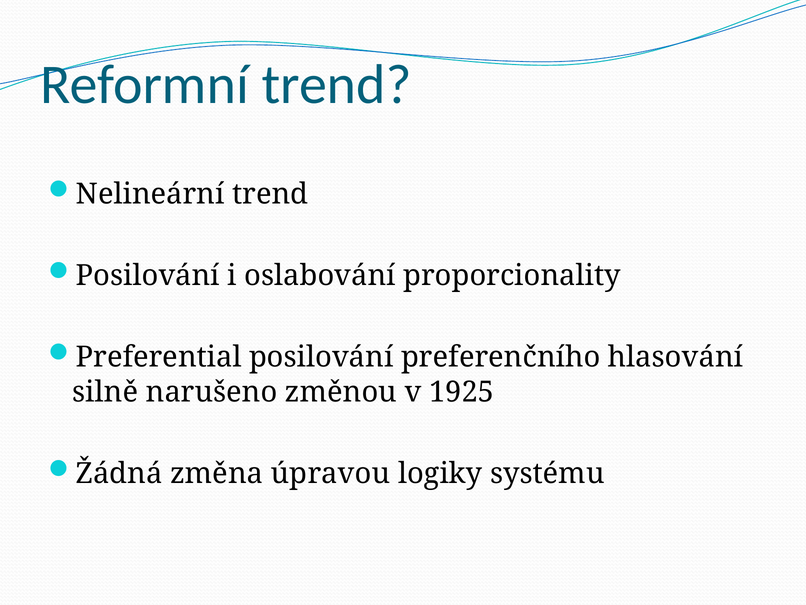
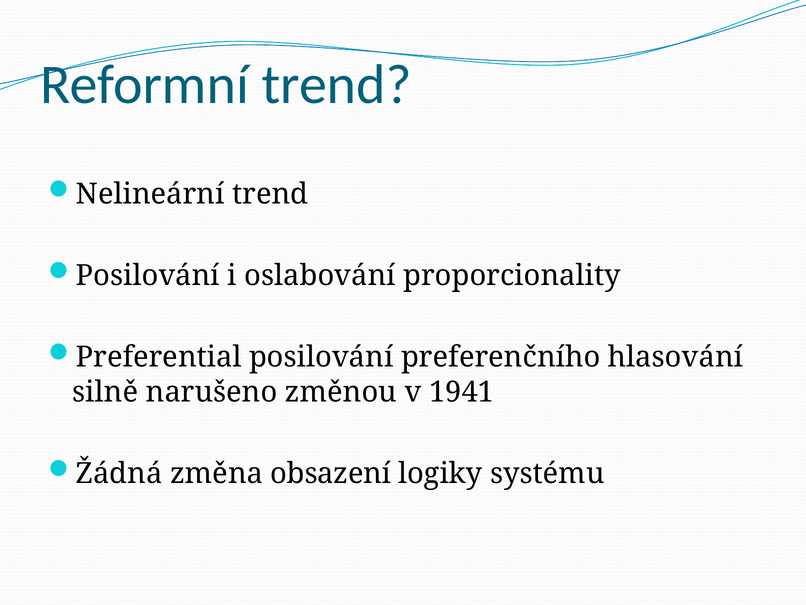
1925: 1925 -> 1941 (462, 392)
úpravou: úpravou -> obsazení (331, 473)
